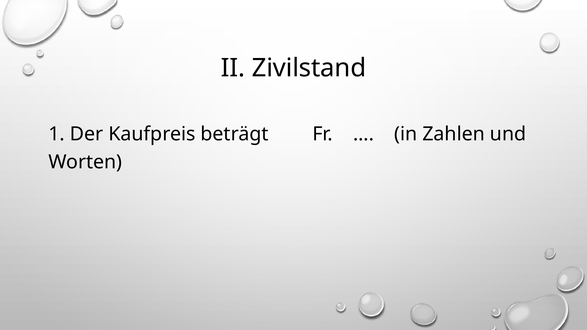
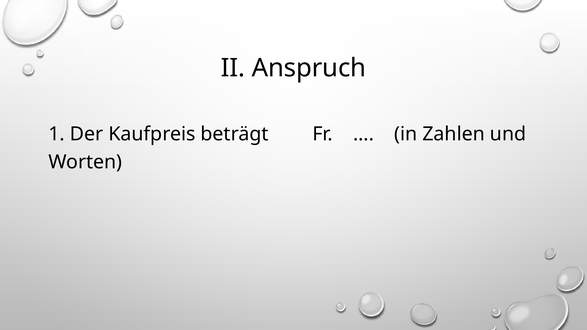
Zivilstand: Zivilstand -> Anspruch (309, 68)
